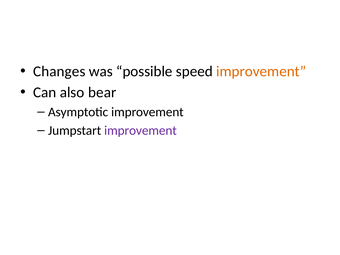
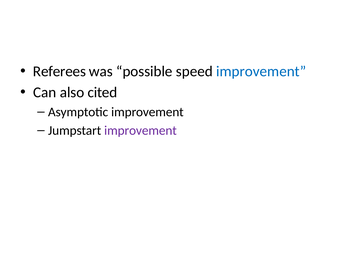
Changes: Changes -> Referees (59, 71)
improvement colour: orange -> blue (261, 71)
bear: bear -> cited (102, 92)
